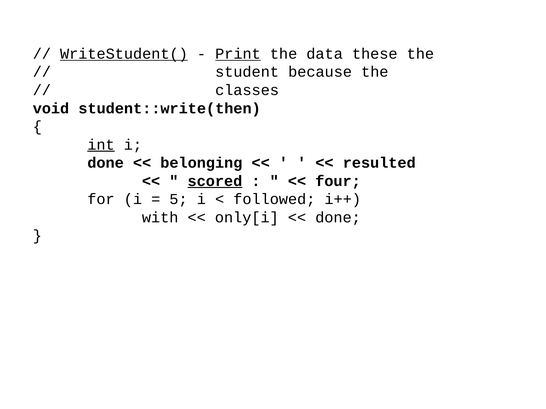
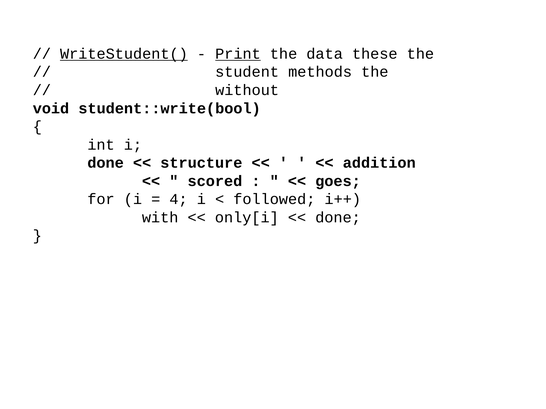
because: because -> methods (320, 72)
classes: classes -> without (247, 90)
student::write(then: student::write(then -> student::write(bool (170, 108)
int underline: present -> none (101, 145)
belonging: belonging -> structure (201, 163)
resulted: resulted -> addition (379, 163)
scored underline: present -> none (215, 181)
four: four -> goes (338, 181)
5: 5 -> 4 (179, 200)
